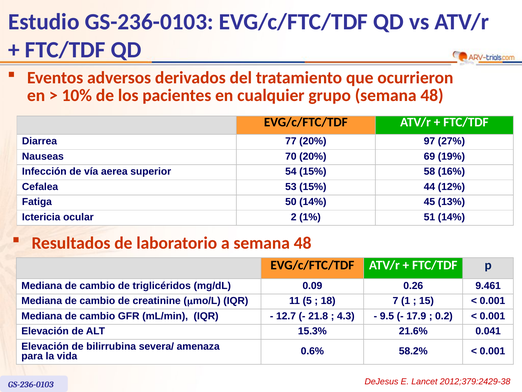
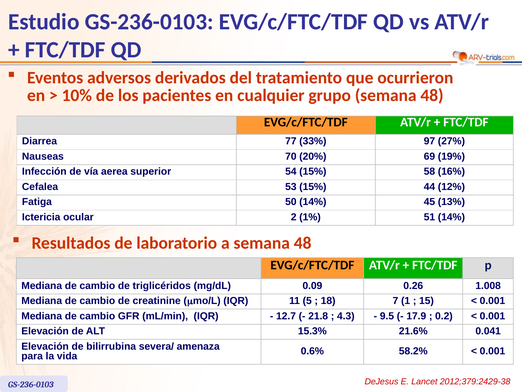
77 20%: 20% -> 33% (313, 141)
9.461: 9.461 -> 1.008 (488, 285)
